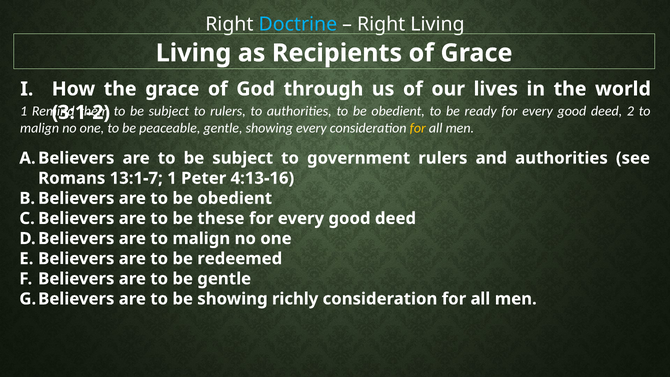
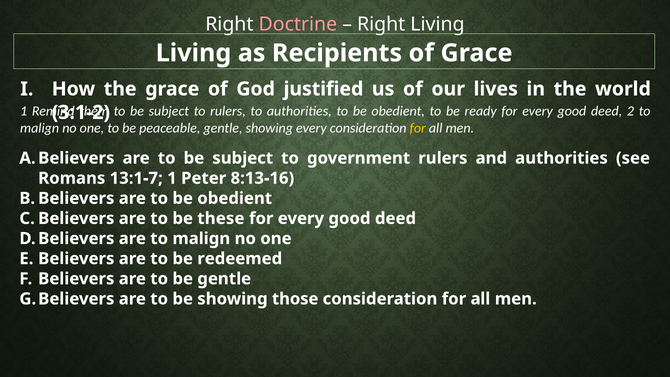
Doctrine colour: light blue -> pink (298, 24)
through: through -> justified (323, 89)
4:13-16: 4:13-16 -> 8:13-16 (262, 178)
richly: richly -> those (295, 299)
